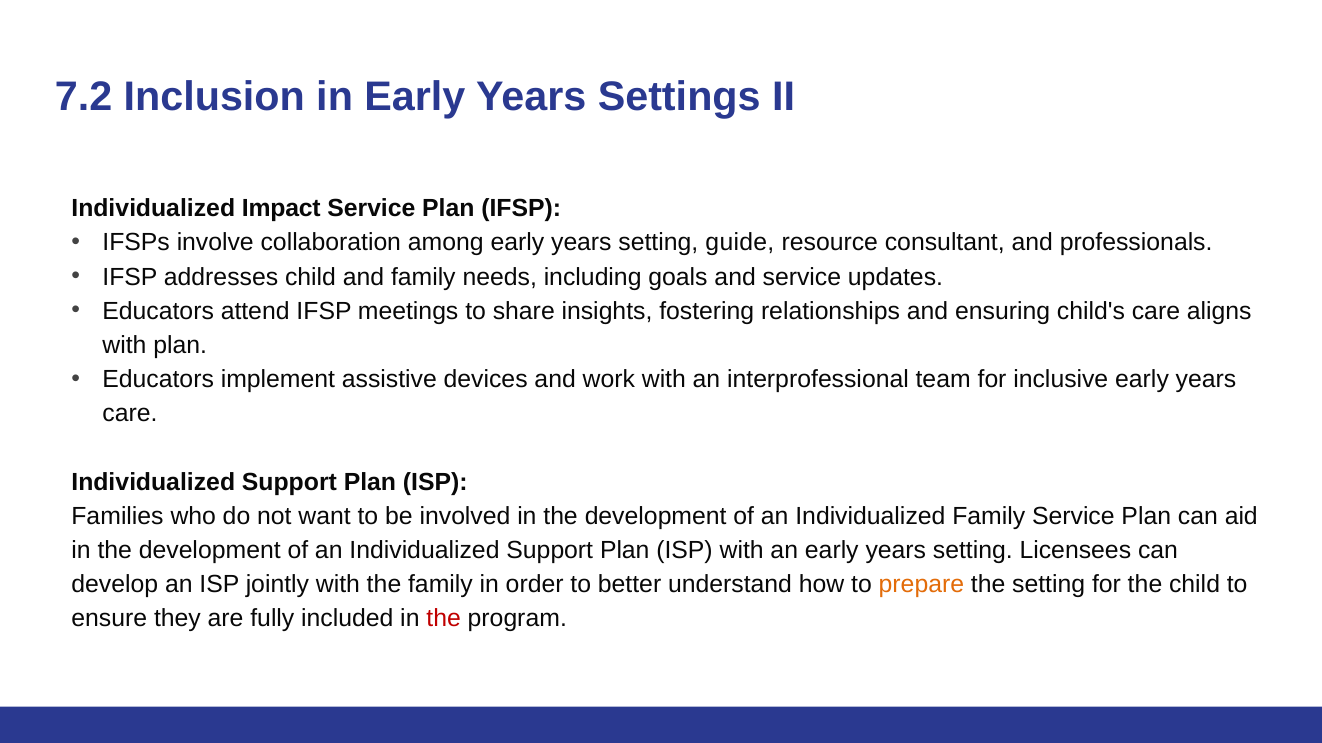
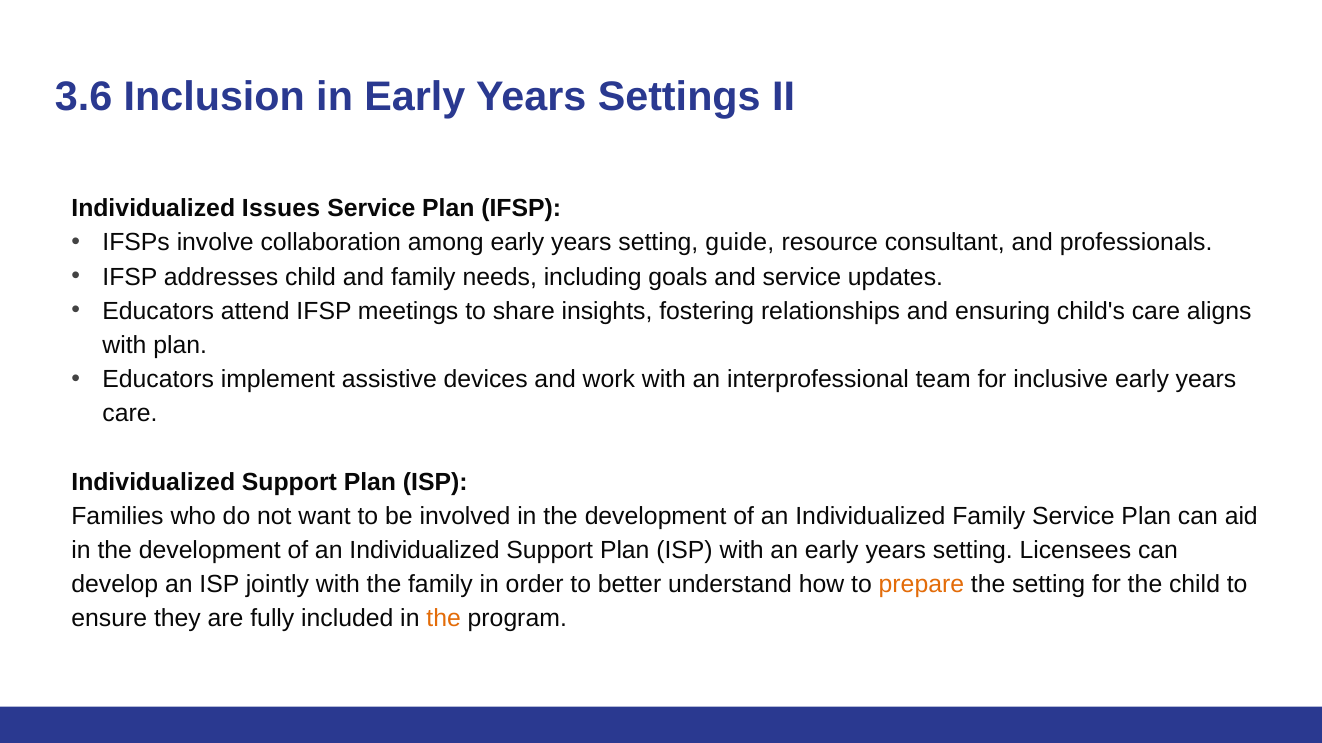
7.2: 7.2 -> 3.6 (84, 97)
Impact: Impact -> Issues (281, 209)
the colour: red -> orange (444, 619)
